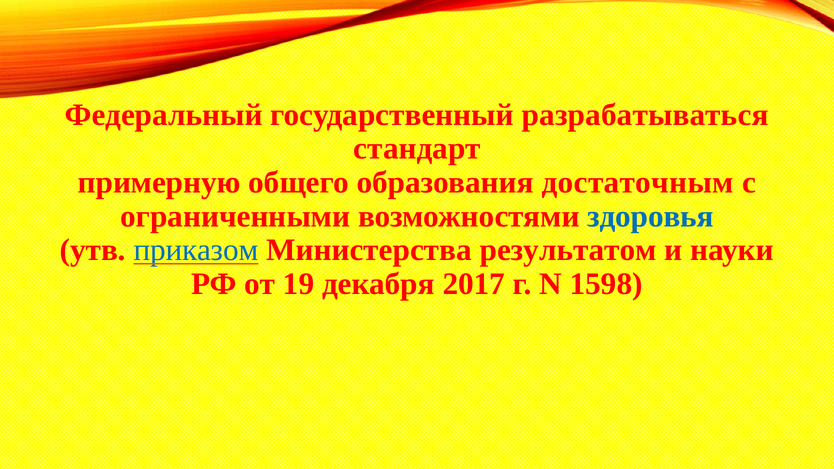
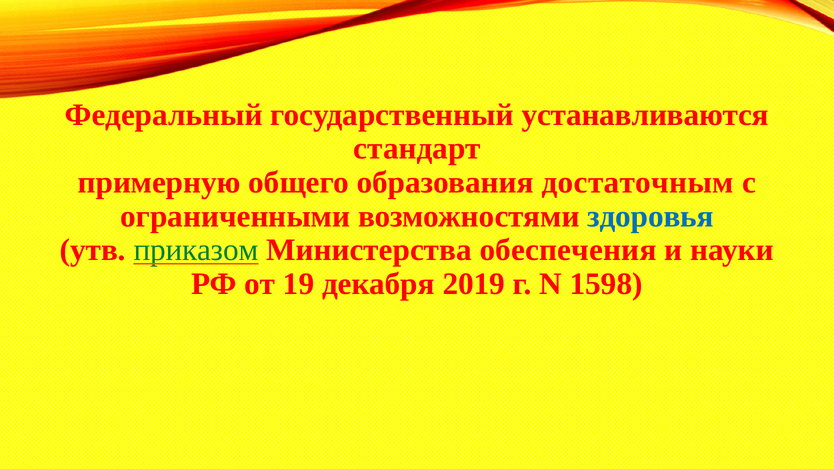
разрабатываться: разрабатываться -> устанавливаются (645, 115)
приказом colour: blue -> green (196, 250)
результатом: результатом -> обеспечения (568, 250)
2017: 2017 -> 2019 (474, 284)
